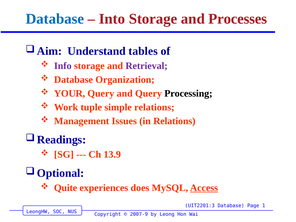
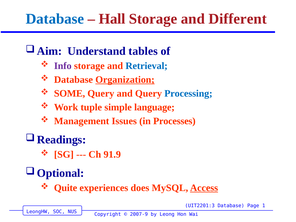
Into: Into -> Hall (112, 19)
Processes: Processes -> Different (238, 19)
Retrieval colour: purple -> blue (147, 66)
Organization underline: none -> present (125, 80)
YOUR: YOUR -> SOME (70, 93)
Processing colour: black -> blue (188, 93)
simple relations: relations -> language (154, 107)
in Relations: Relations -> Processes (174, 121)
13.9: 13.9 -> 91.9 (112, 154)
